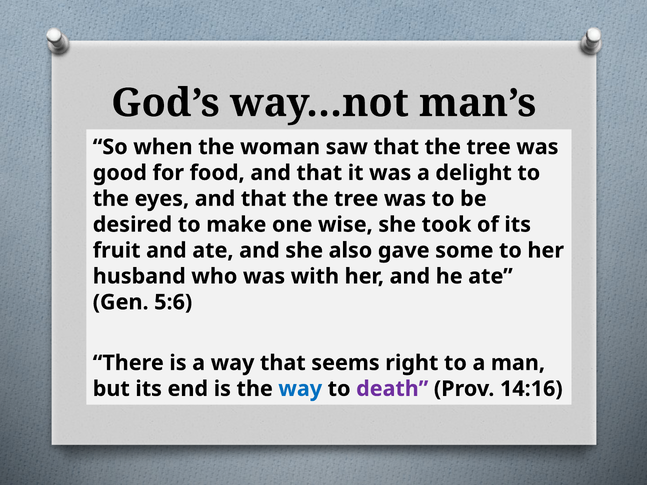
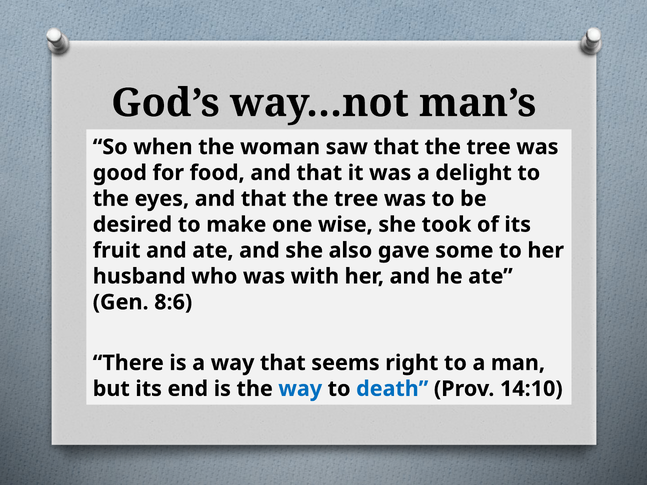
5:6: 5:6 -> 8:6 (173, 302)
death colour: purple -> blue (392, 389)
14:16: 14:16 -> 14:10 (531, 389)
